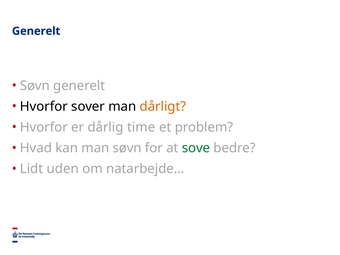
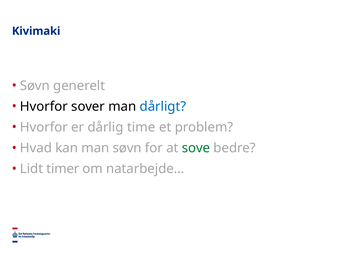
Generelt: Generelt -> Kivimaki (36, 31)
dårligt colour: orange -> blue (163, 107)
uden: uden -> timer (63, 169)
